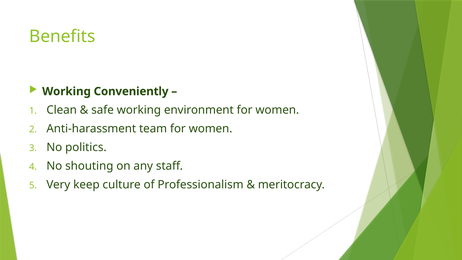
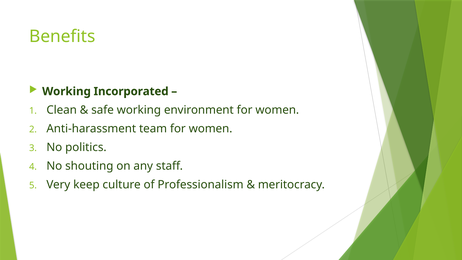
Conveniently: Conveniently -> Incorporated (131, 91)
